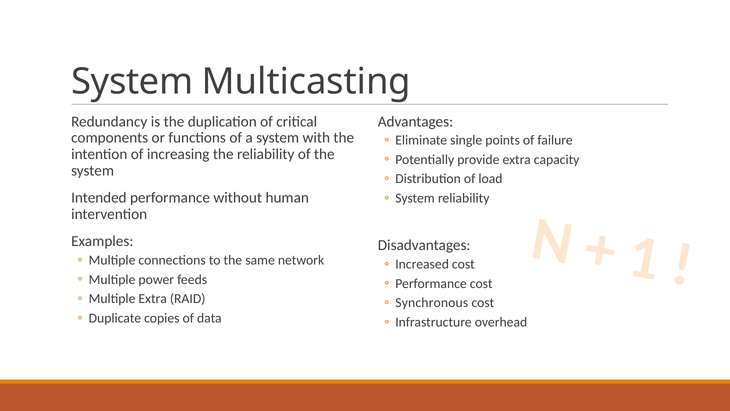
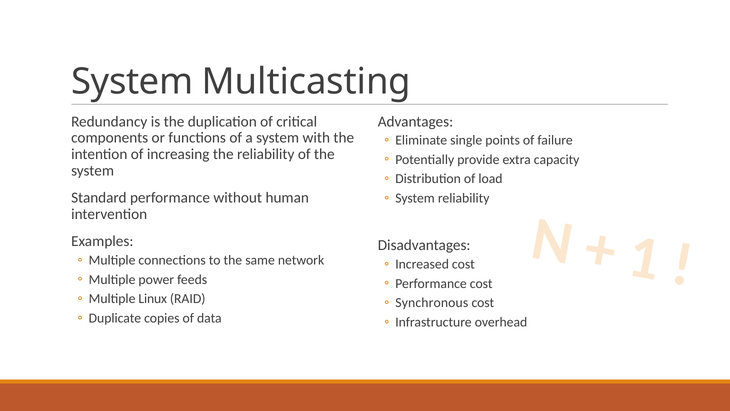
Intended: Intended -> Standard (99, 198)
Multiple Extra: Extra -> Linux (153, 299)
